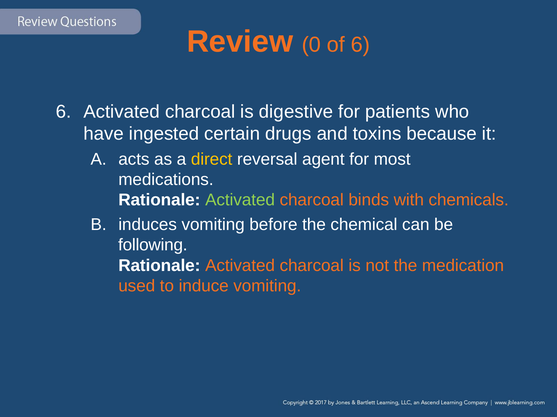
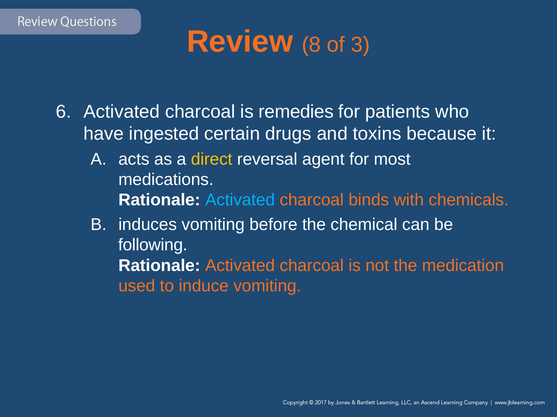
0: 0 -> 8 (311, 45)
of 6: 6 -> 3 (361, 45)
digestive: digestive -> remedies (296, 112)
Activated colour: light green -> light blue (240, 200)
